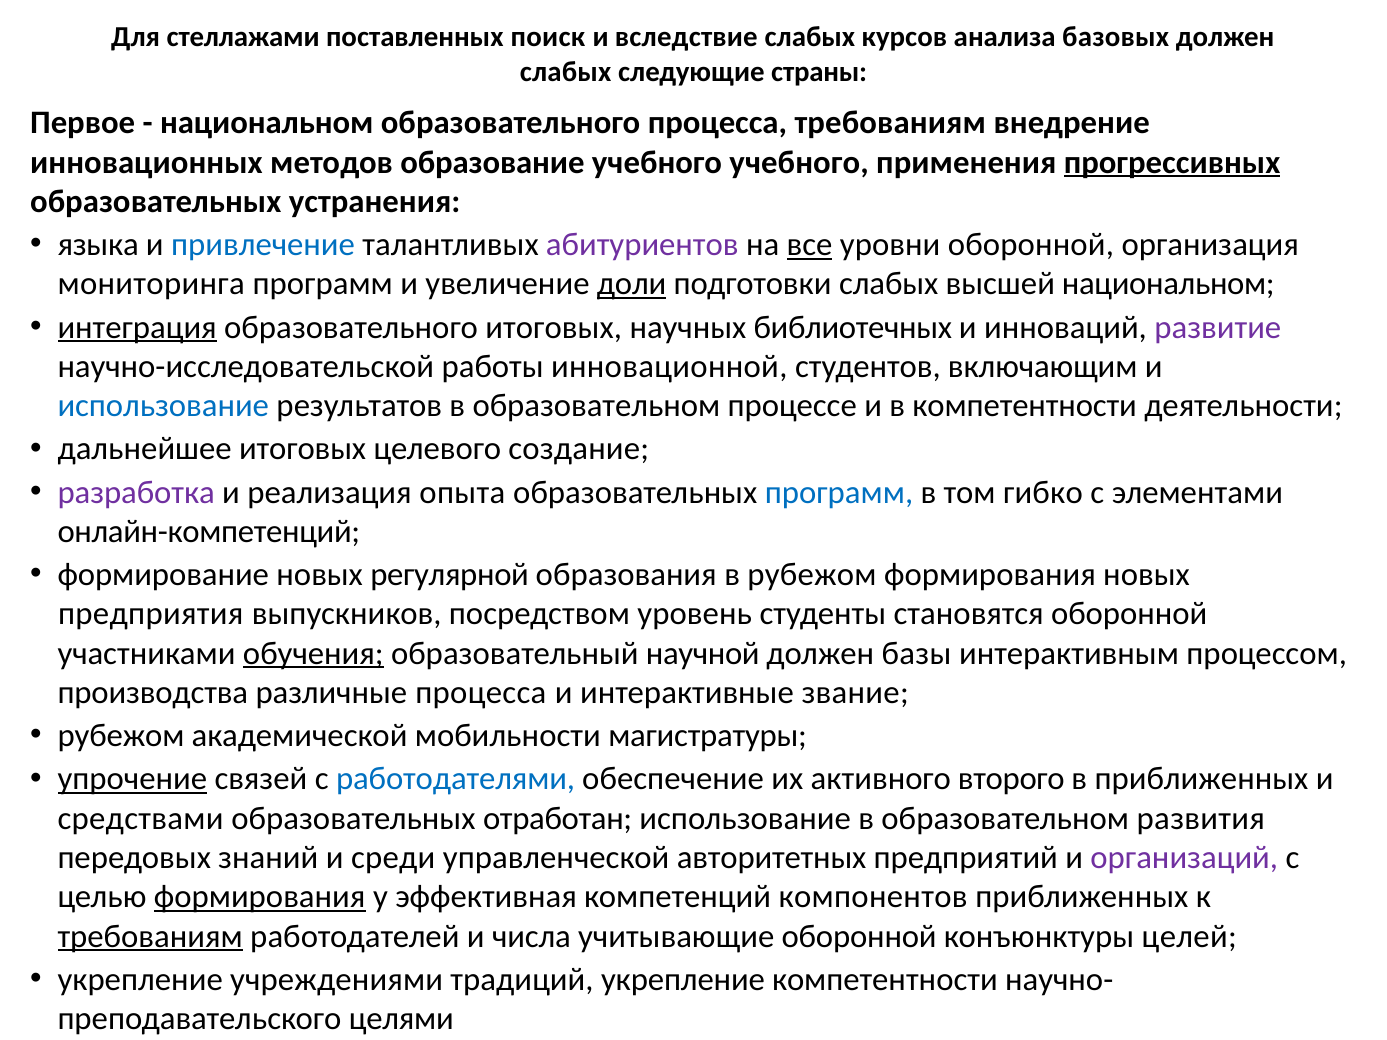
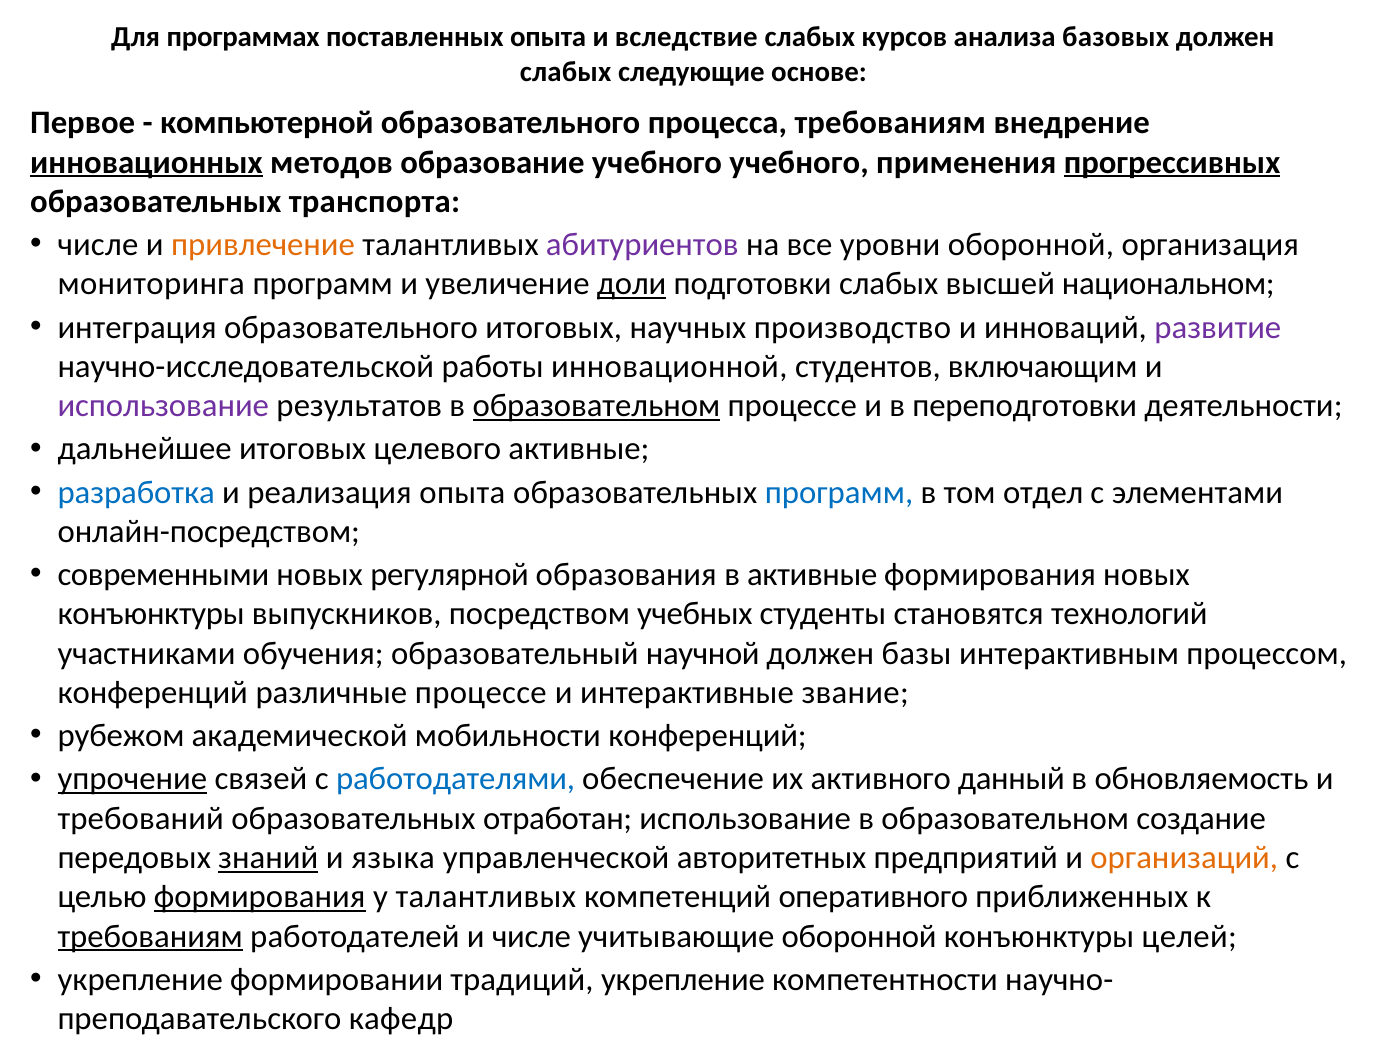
стеллажами: стеллажами -> программах (243, 37)
поставленных поиск: поиск -> опыта (548, 37)
страны: страны -> основе (819, 72)
национальном: национальном -> компьютерной (267, 123)
инновационных underline: none -> present (146, 162)
устранения: устранения -> транспорта (374, 202)
языка: языка -> числе (98, 245)
привлечение colour: blue -> orange (263, 245)
все underline: present -> none (810, 245)
интеграция underline: present -> none (137, 327)
библиотечных: библиотечных -> производство (853, 327)
использование colour: blue -> purple (163, 406)
образовательном underline: none -> present (596, 406)
в компетентности: компетентности -> переподготовки (1025, 406)
целевого создание: создание -> активные (579, 449)
разработка colour: purple -> blue (136, 492)
гибко: гибко -> отдел (1043, 492)
онлайн-компетенций: онлайн-компетенций -> онлайн-посредством (209, 532)
формирование: формирование -> современными (163, 575)
в рубежом: рубежом -> активные (812, 575)
предприятия: предприятия -> конъюнктуры (151, 614)
уровень: уровень -> учебных (695, 614)
становятся оборонной: оборонной -> технологий (1129, 614)
обучения underline: present -> none (313, 654)
производства: производства -> конференций (153, 693)
различные процесса: процесса -> процессе (481, 693)
мобильности магистратуры: магистратуры -> конференций (708, 736)
второго: второго -> данный (1011, 779)
в приближенных: приближенных -> обновляемость (1201, 779)
средствами: средствами -> требований (141, 819)
развития: развития -> создание (1201, 819)
знаний underline: none -> present (268, 858)
среди: среди -> языка (393, 858)
организаций colour: purple -> orange (1184, 858)
у эффективная: эффективная -> талантливых (486, 897)
компонентов: компонентов -> оперативного (873, 897)
и числа: числа -> числе (532, 936)
учреждениями: учреждениями -> формировании (337, 980)
целями: целями -> кафедр (401, 1019)
